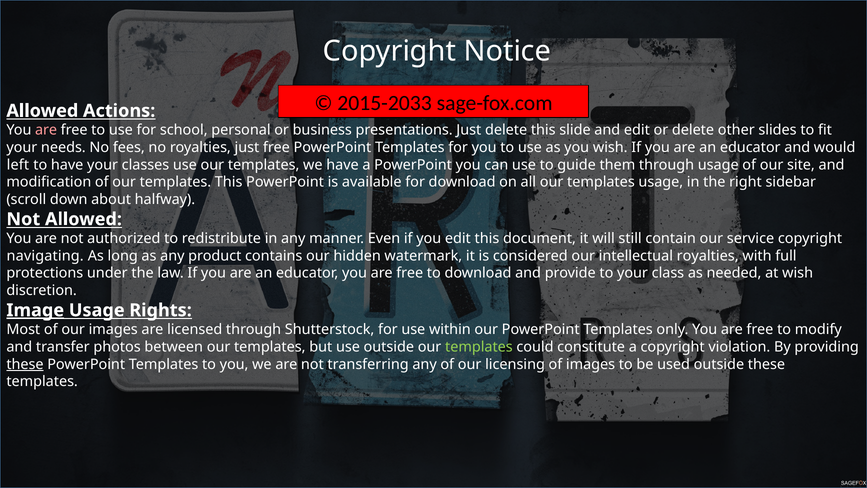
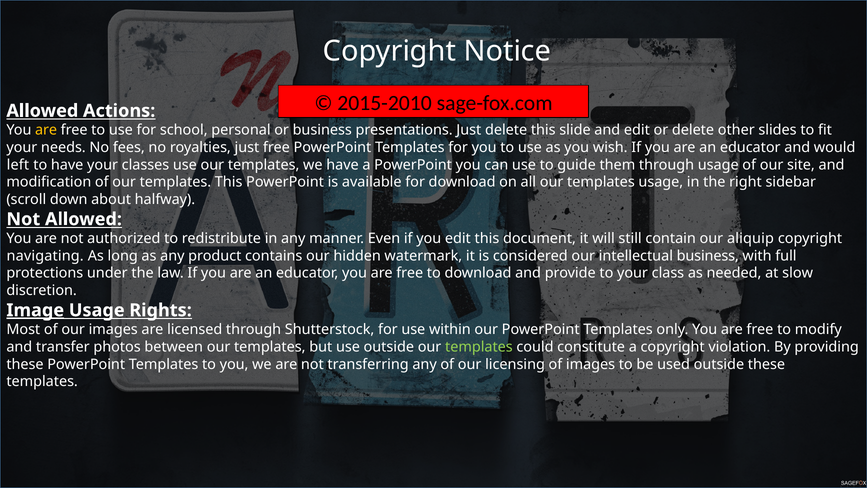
2015-2033: 2015-2033 -> 2015-2010 (385, 103)
are colour: pink -> yellow (46, 130)
service: service -> aliquip (750, 238)
intellectual royalties: royalties -> business (708, 256)
at wish: wish -> slow (798, 273)
these underline: present -> none (25, 364)
